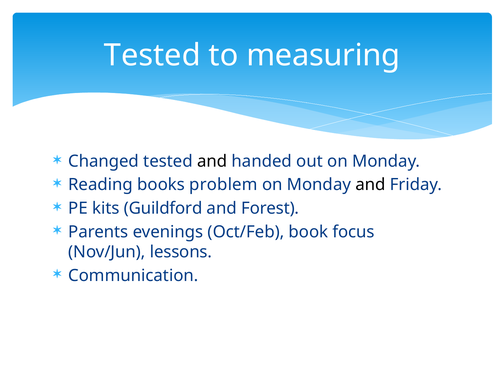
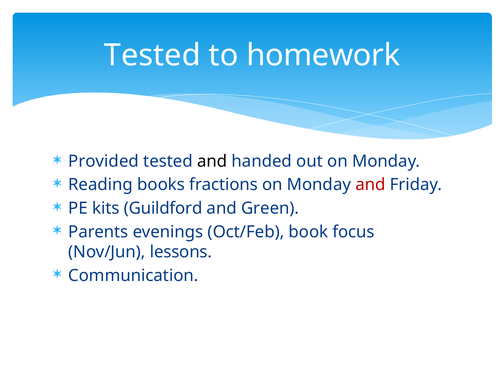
measuring: measuring -> homework (323, 55)
Changed: Changed -> Provided (104, 161)
problem: problem -> fractions (224, 185)
and colour: black -> red (370, 185)
Forest: Forest -> Green (270, 208)
